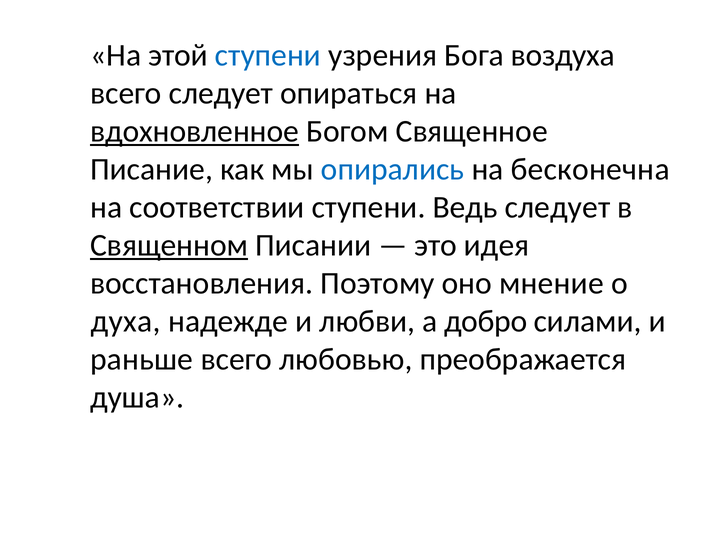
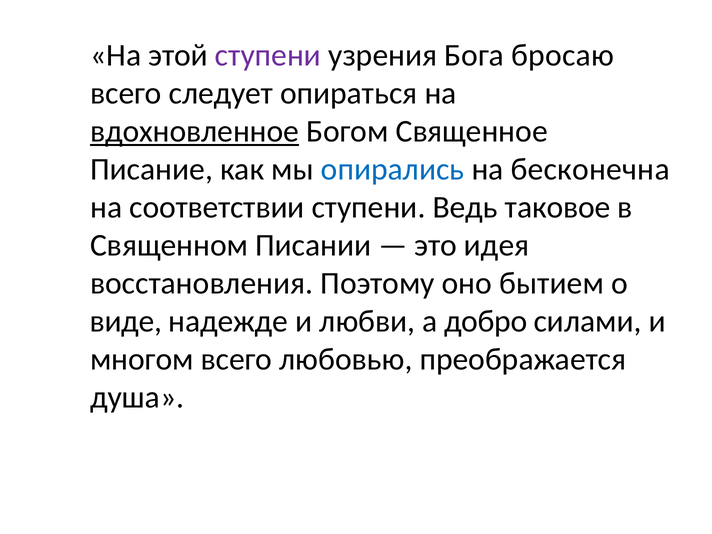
ступени colour: blue -> purple (268, 56)
воздуха: воздуха -> бросаю (563, 56)
Ведь следует: следует -> таковое (558, 207)
Священном underline: present -> none (169, 245)
мнение: мнение -> бытием (552, 283)
духа: духа -> виде (126, 321)
раньше: раньше -> многом (142, 359)
